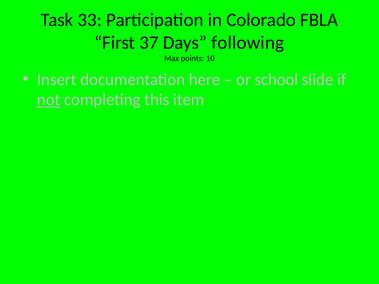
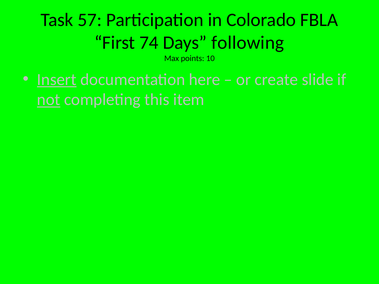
33: 33 -> 57 (90, 20)
37: 37 -> 74 (149, 43)
Insert underline: none -> present (57, 80)
school: school -> create (276, 80)
